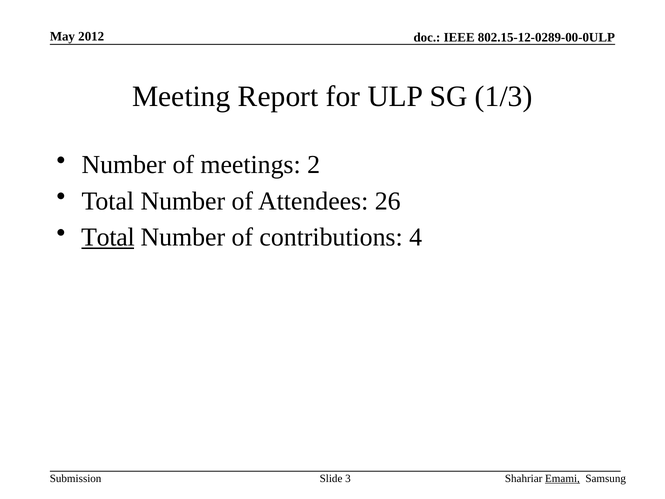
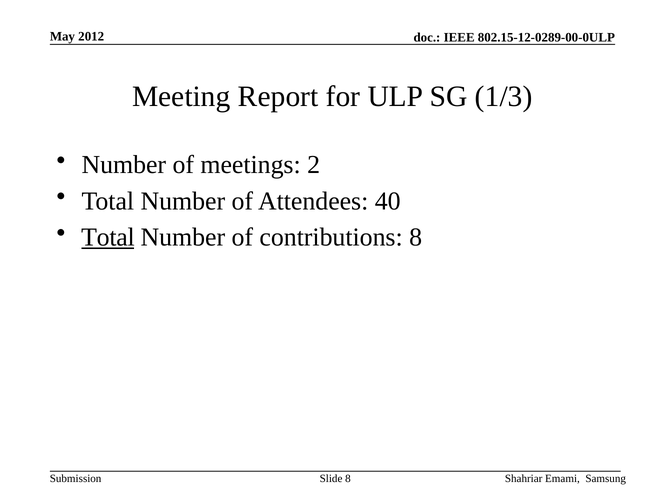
26: 26 -> 40 (388, 201)
contributions 4: 4 -> 8 (416, 237)
Slide 3: 3 -> 8 (348, 478)
Emami underline: present -> none (562, 478)
